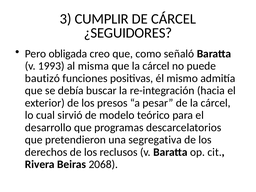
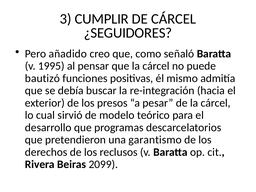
obligada: obligada -> añadido (68, 54)
1993: 1993 -> 1995 (51, 66)
misma: misma -> pensar (93, 66)
segregativa: segregativa -> garantismo (155, 140)
2068: 2068 -> 2099 (103, 164)
